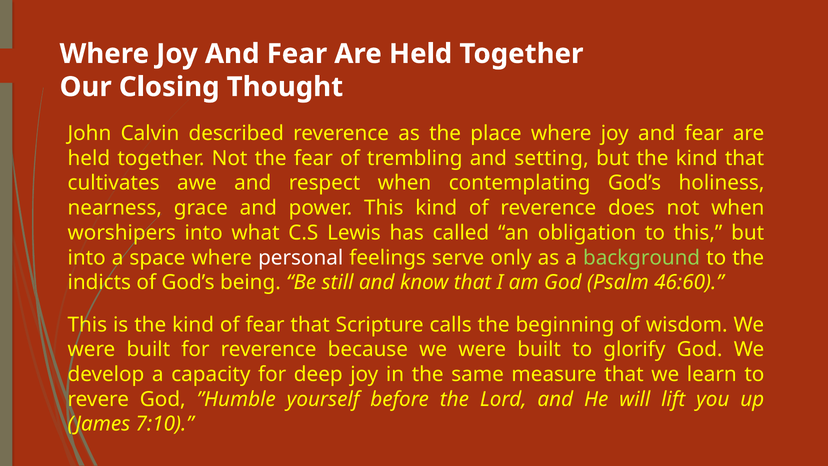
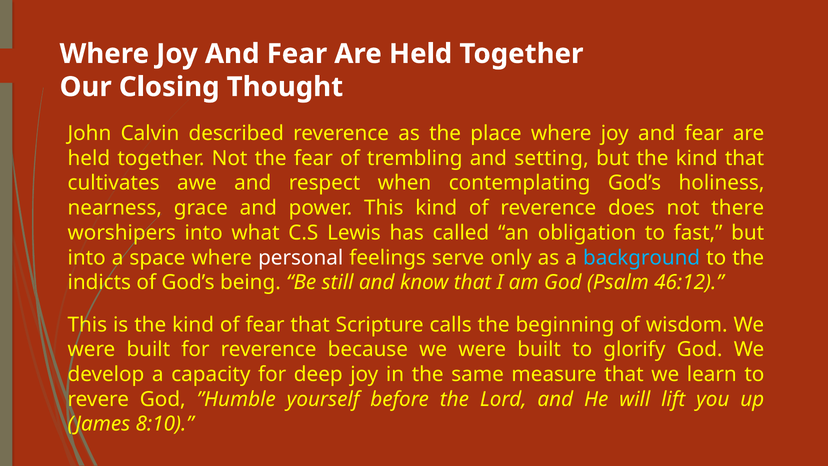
not when: when -> there (738, 208)
to this: this -> fast (698, 233)
background colour: light green -> light blue (642, 258)
46:60: 46:60 -> 46:12 (689, 282)
7:10: 7:10 -> 8:10 (165, 424)
